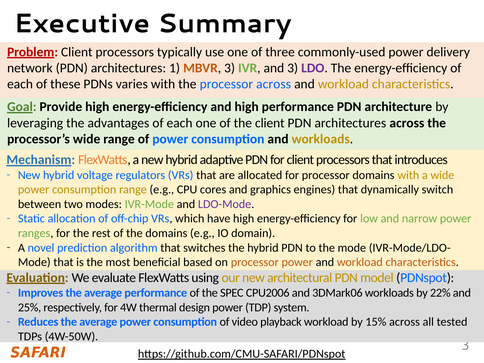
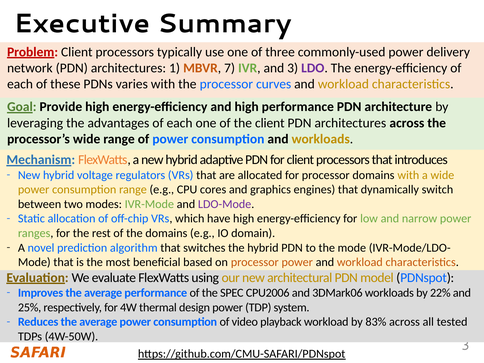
MBVR 3: 3 -> 7 (230, 68)
processor across: across -> curves (274, 84)
15%: 15% -> 83% (376, 322)
